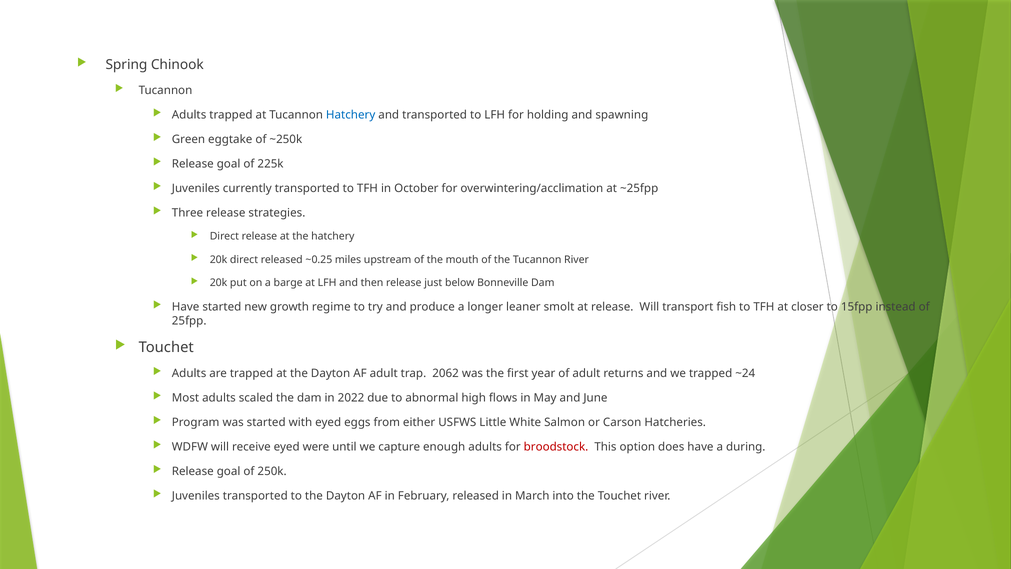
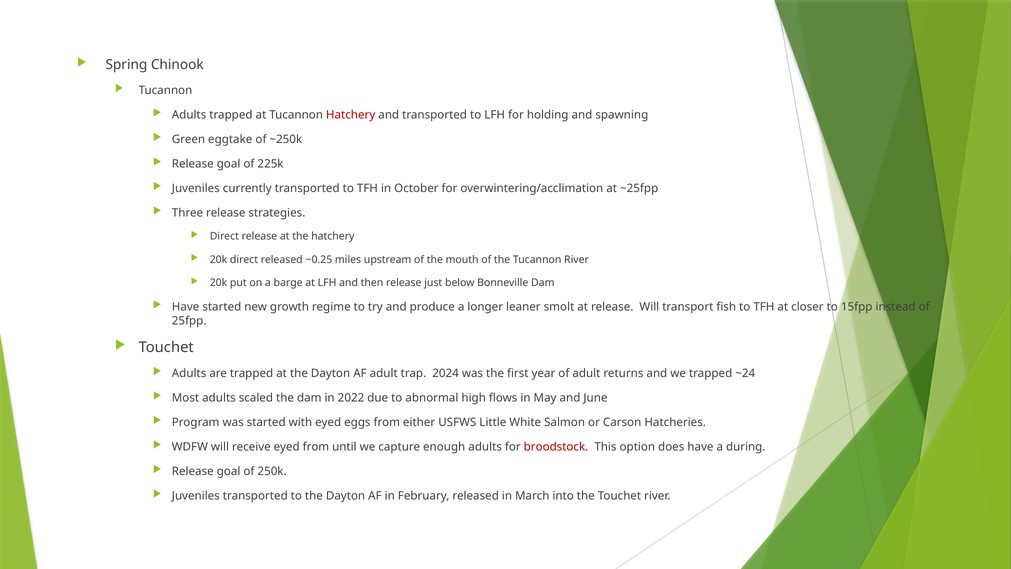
Hatchery colour: blue -> red (351, 115)
2062: 2062 -> 2024 (446, 373)
eyed were: were -> from (316, 447)
